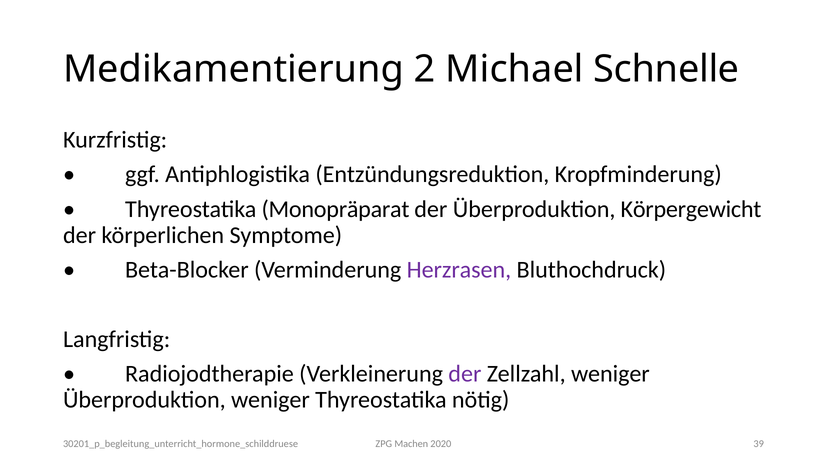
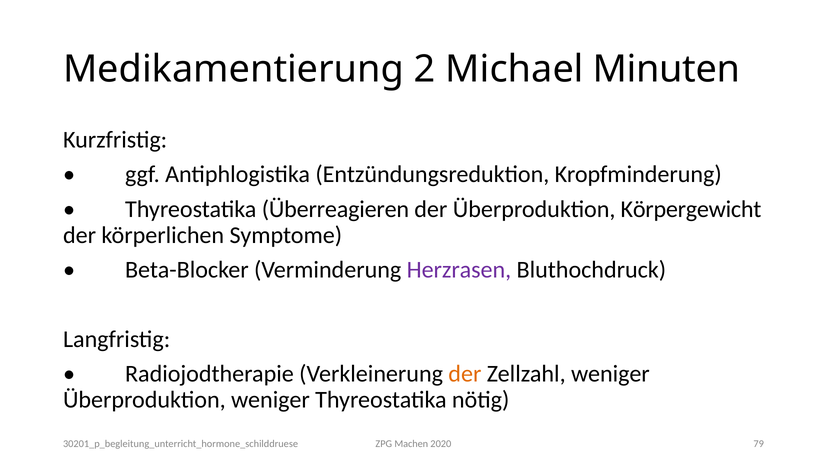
Schnelle: Schnelle -> Minuten (666, 69)
Monopräparat: Monopräparat -> Überreagieren (335, 209)
der colour: purple -> orange (465, 374)
39: 39 -> 79 (759, 444)
